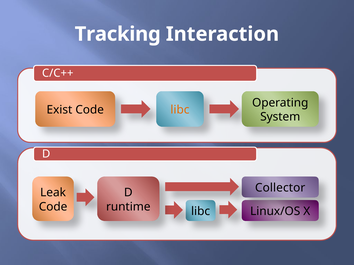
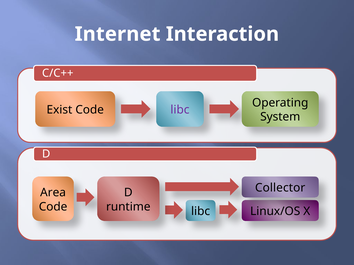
Tracking: Tracking -> Internet (118, 34)
libc colour: orange -> purple (180, 110)
Leak: Leak -> Area (53, 193)
